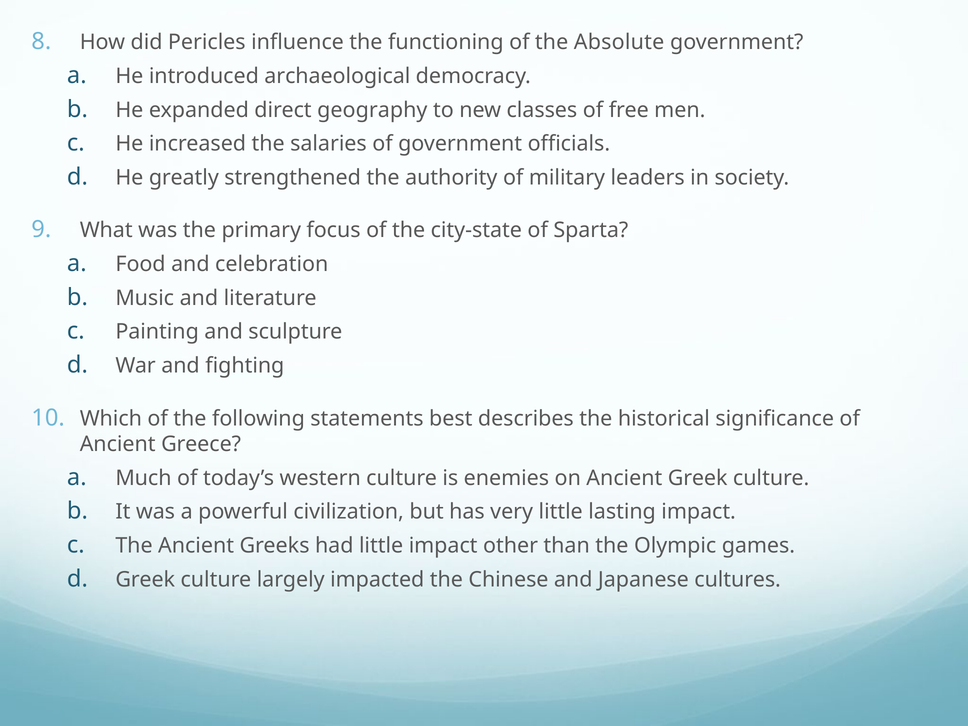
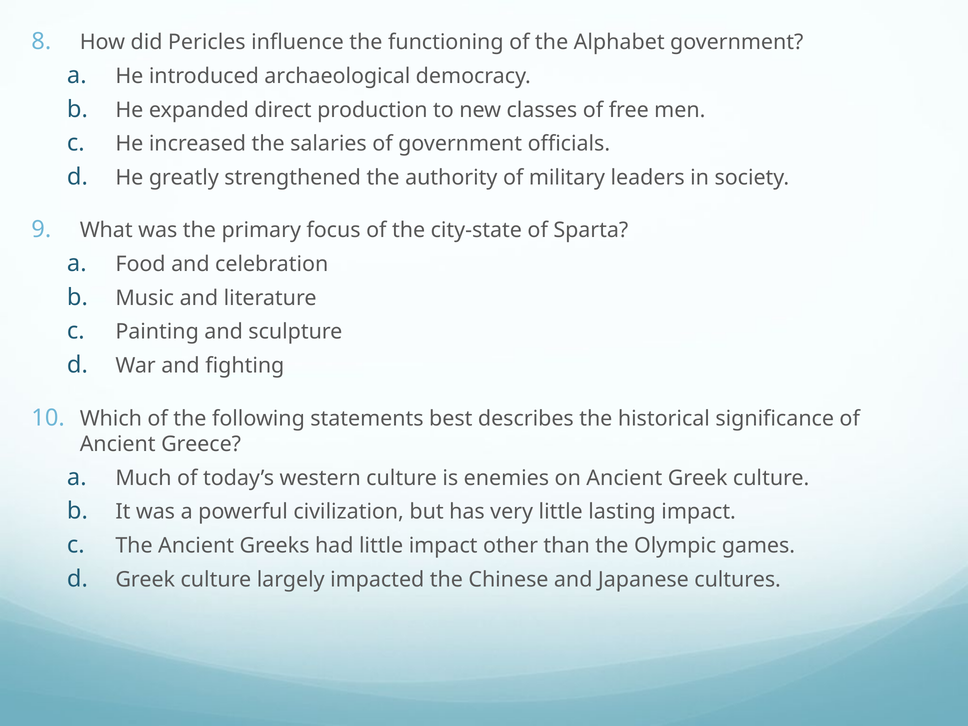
Absolute: Absolute -> Alphabet (619, 42)
geography: geography -> production (372, 110)
